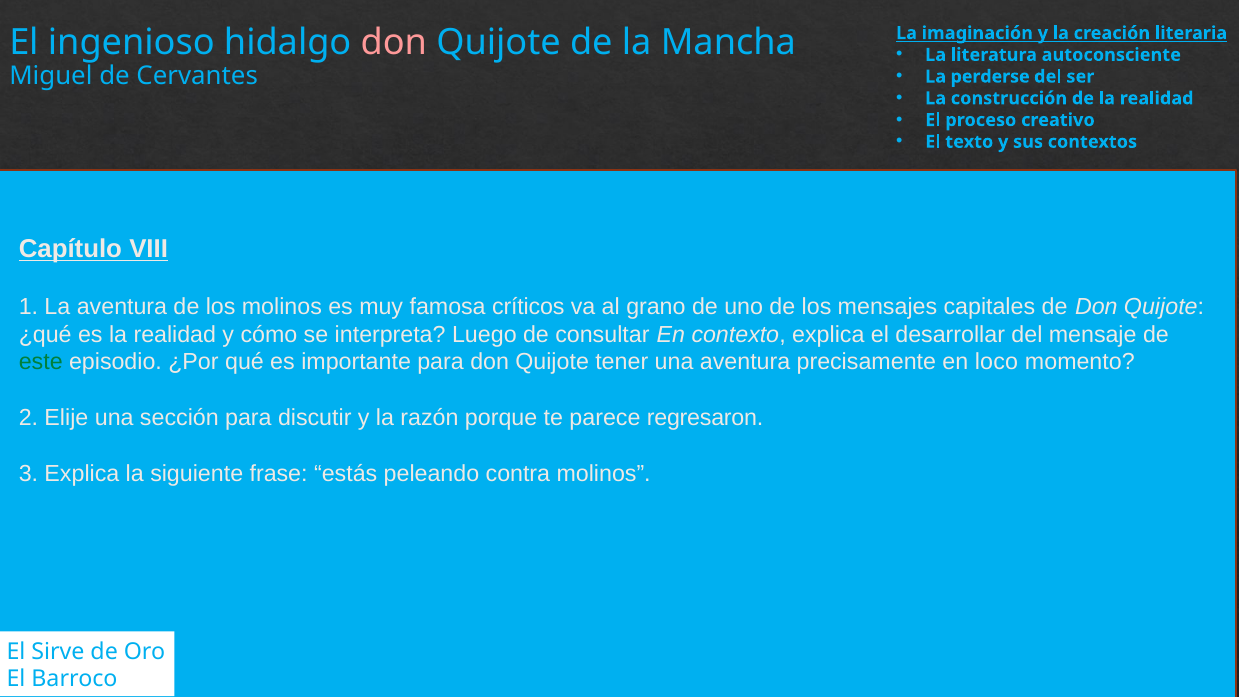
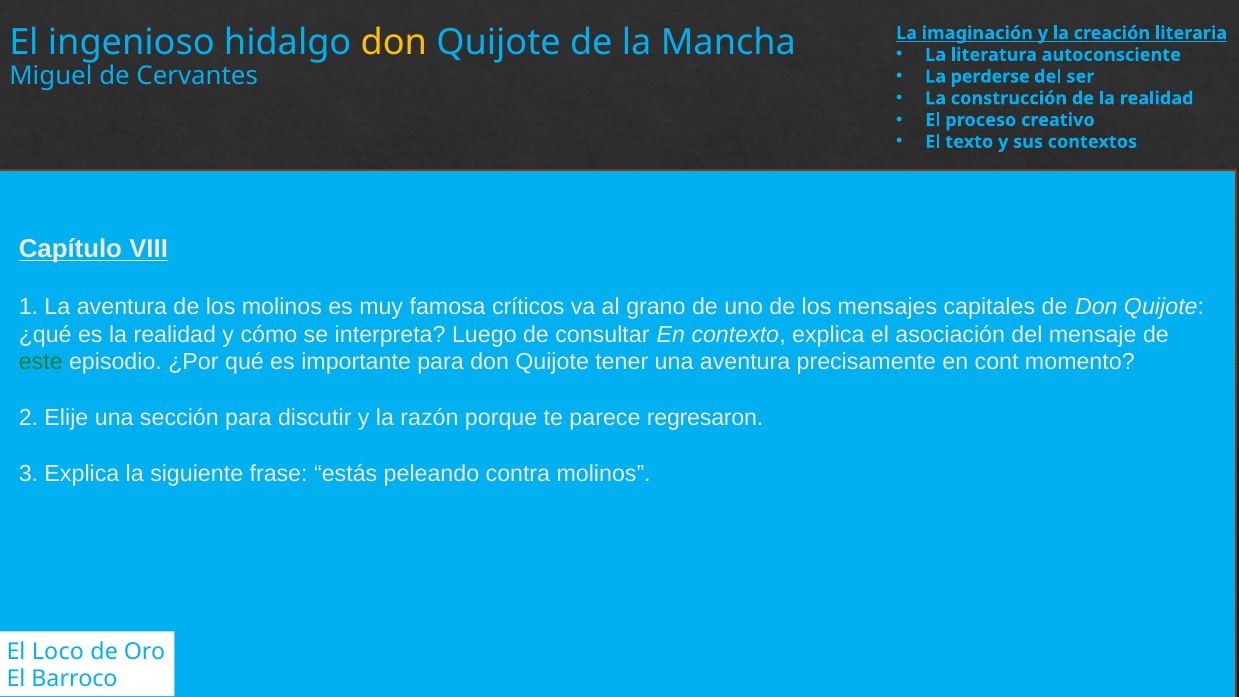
don colour: pink -> yellow (394, 42)
desarrollar: desarrollar -> asociación (950, 334)
loco: loco -> cont (997, 362)
Sirve: Sirve -> Loco (58, 651)
